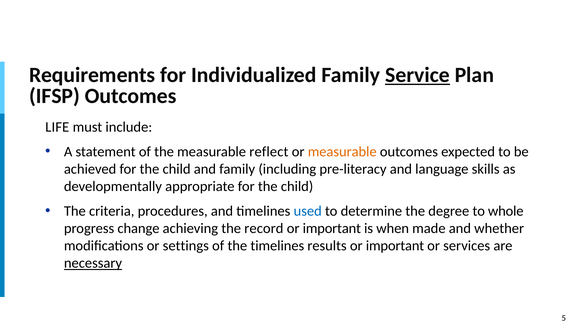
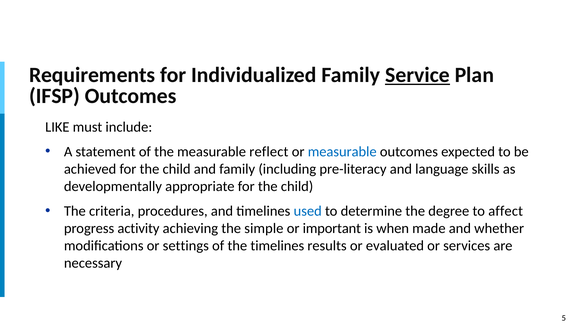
LIFE: LIFE -> LIKE (57, 127)
measurable colour: orange -> blue (342, 152)
whole: whole -> affect (506, 211)
change: change -> activity (138, 229)
record: record -> simple (264, 229)
results or important: important -> evaluated (395, 246)
necessary underline: present -> none (93, 263)
